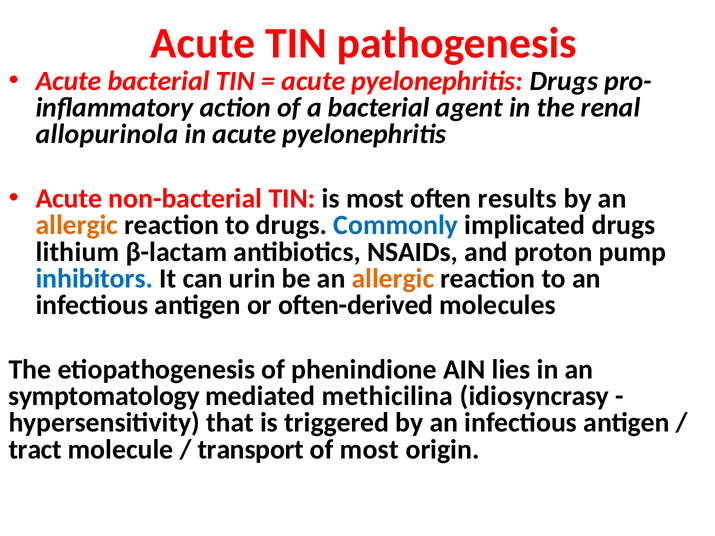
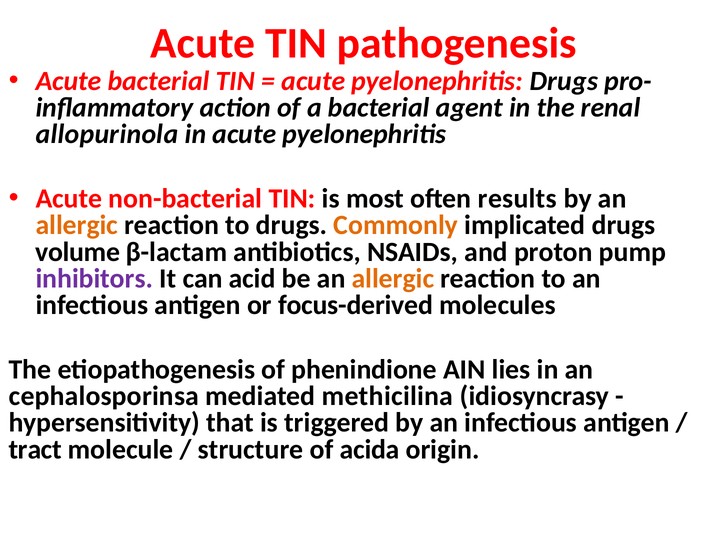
Commonly colour: blue -> orange (396, 225)
lithium: lithium -> volume (78, 252)
inhibitors colour: blue -> purple (94, 279)
urin: urin -> acid (252, 279)
often-derived: often-derived -> focus-derived (356, 305)
symptomatology: symptomatology -> cephalosporinsa (104, 396)
transport: transport -> structure (251, 450)
of most: most -> acida (370, 450)
